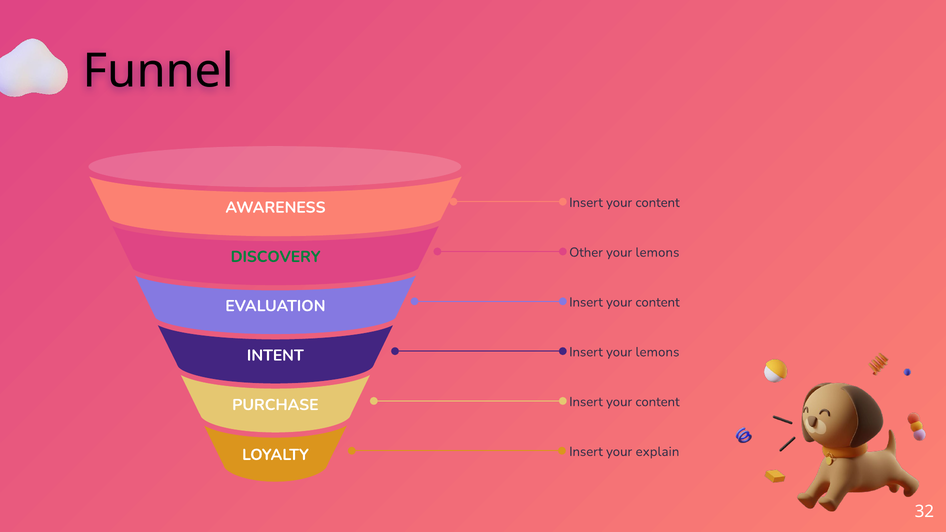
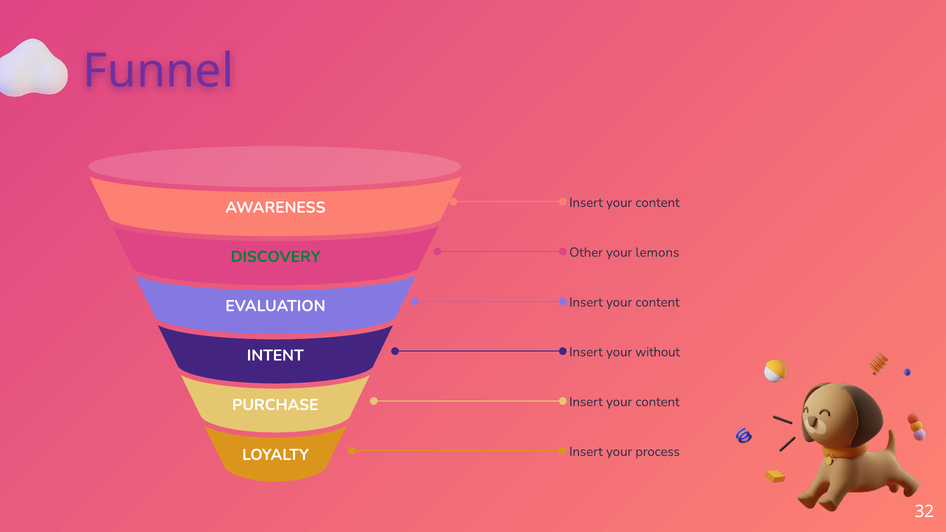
Funnel colour: black -> purple (158, 71)
Insert your lemons: lemons -> without (658, 352)
explain: explain -> process (658, 452)
